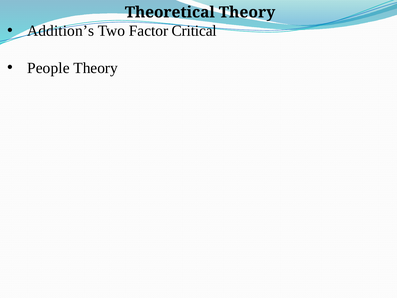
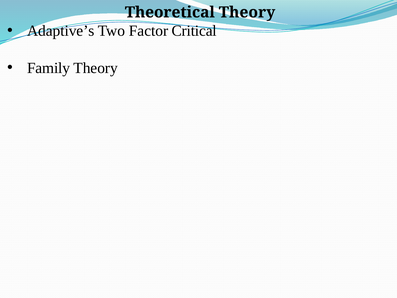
Addition’s: Addition’s -> Adaptive’s (61, 31)
People: People -> Family (49, 68)
